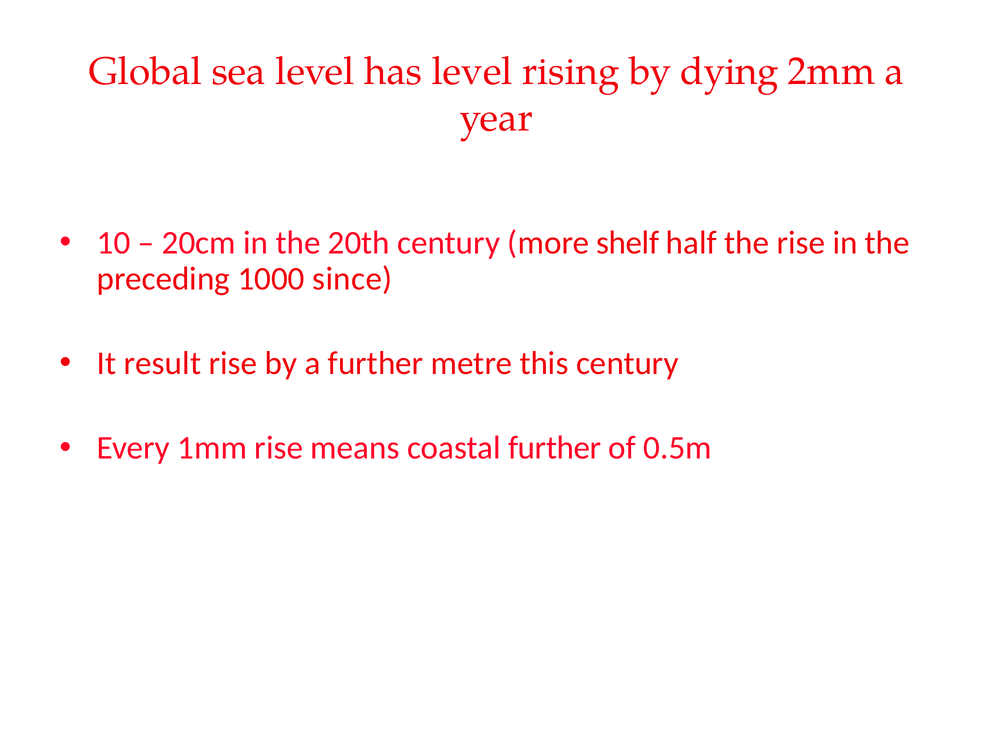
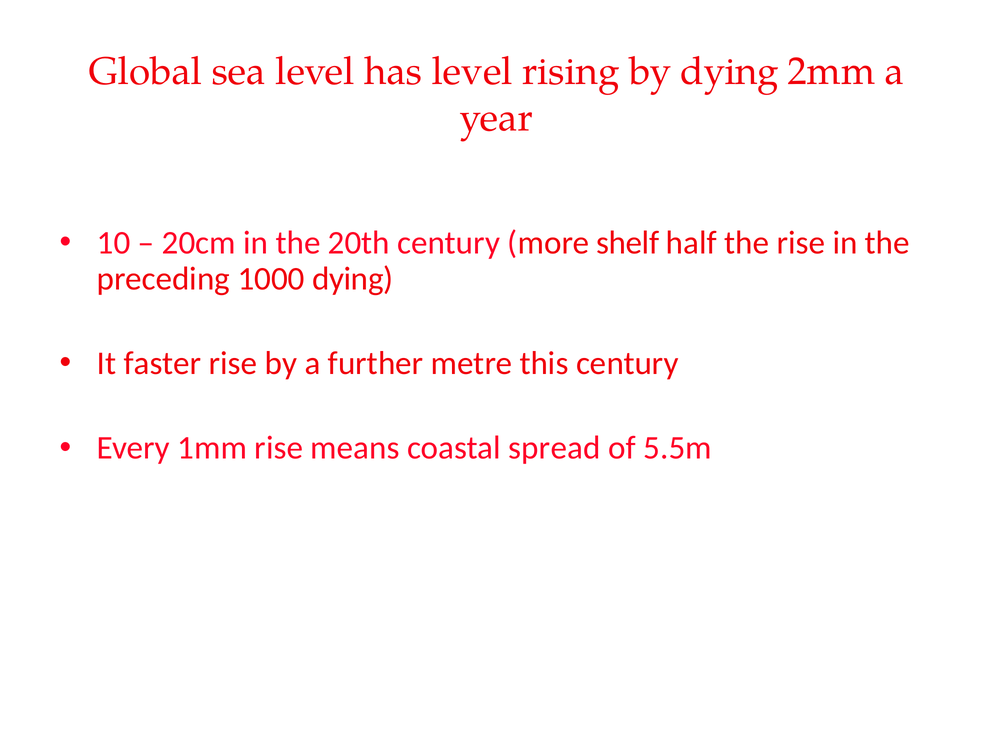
1000 since: since -> dying (353, 278)
result: result -> faster (163, 363)
coastal further: further -> spread (555, 448)
0.5m: 0.5m -> 5.5m (678, 448)
